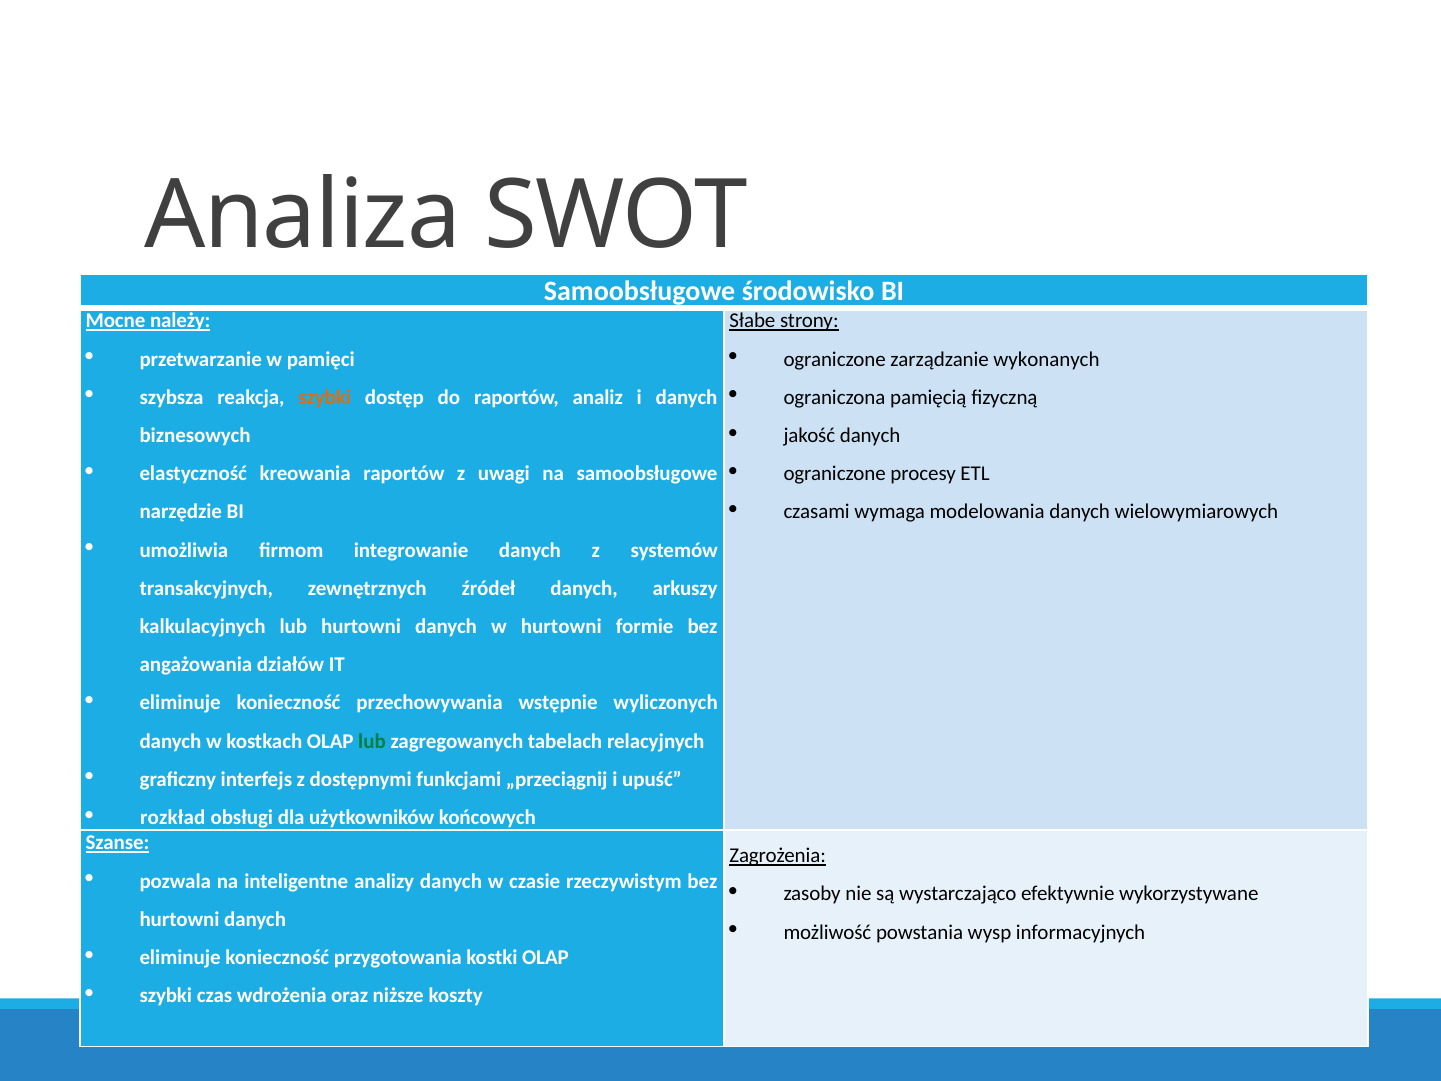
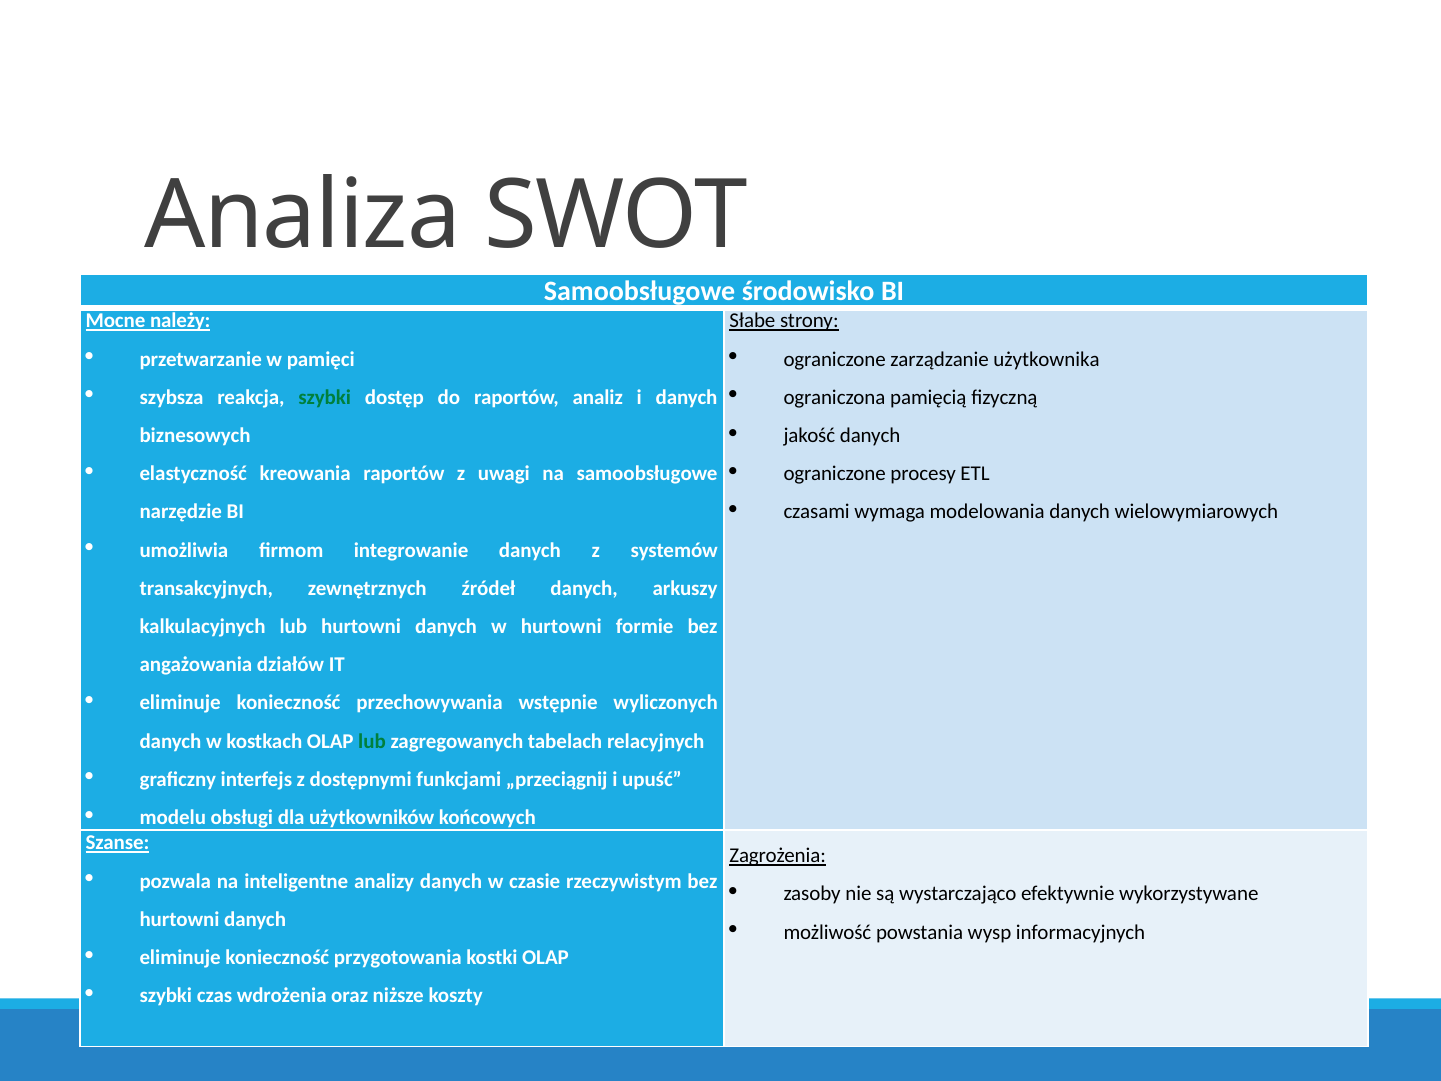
wykonanych: wykonanych -> użytkownika (1047, 359)
szybki colour: orange -> green (325, 397)
rozkład: rozkład -> modelu (173, 817)
